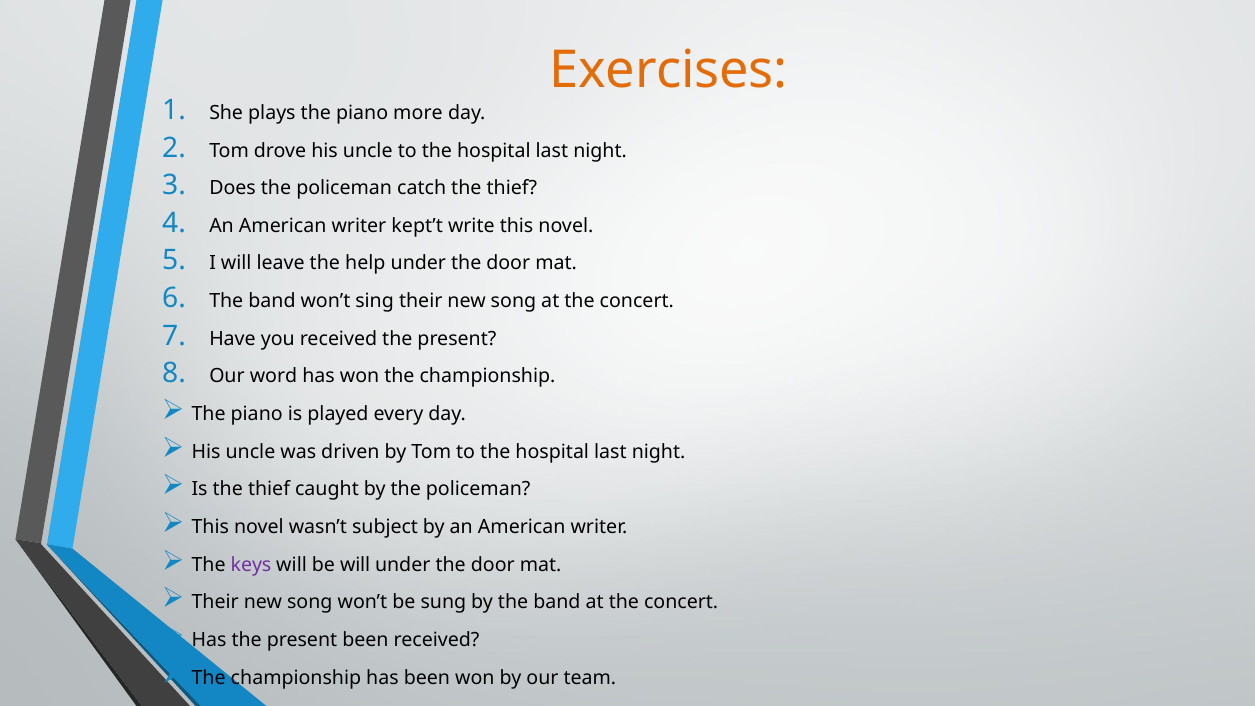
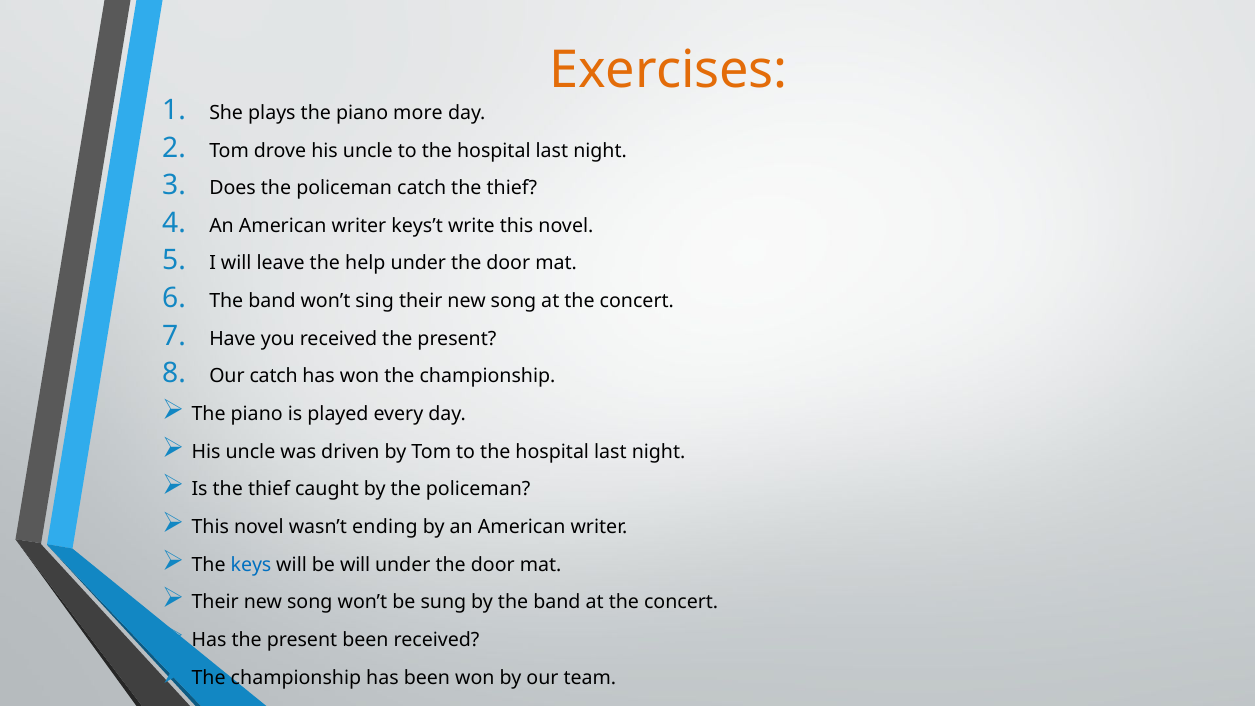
kept’t: kept’t -> keys’t (417, 226)
Our word: word -> catch (274, 376)
subject: subject -> ending (385, 527)
keys colour: purple -> blue (251, 565)
